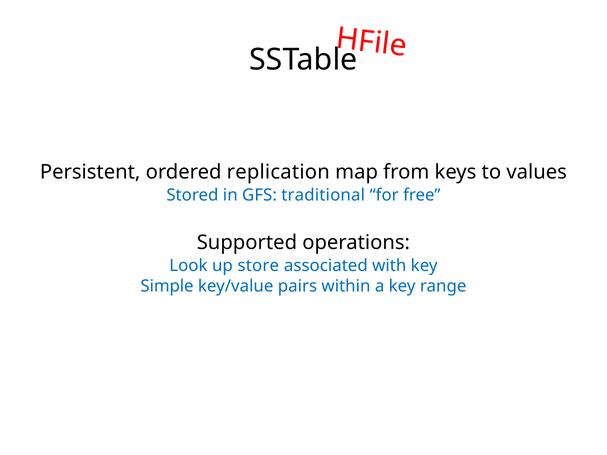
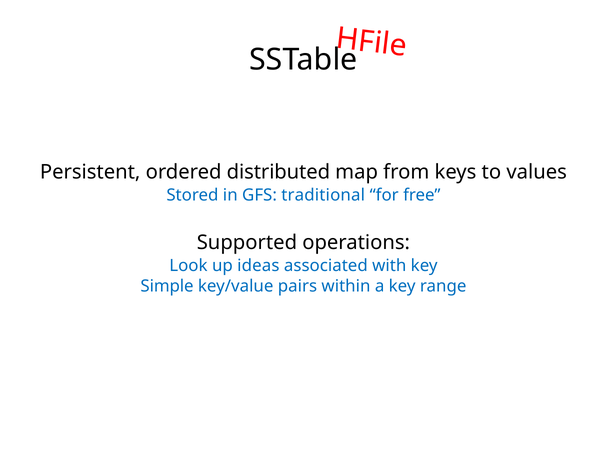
replication: replication -> distributed (278, 172)
store: store -> ideas (258, 266)
